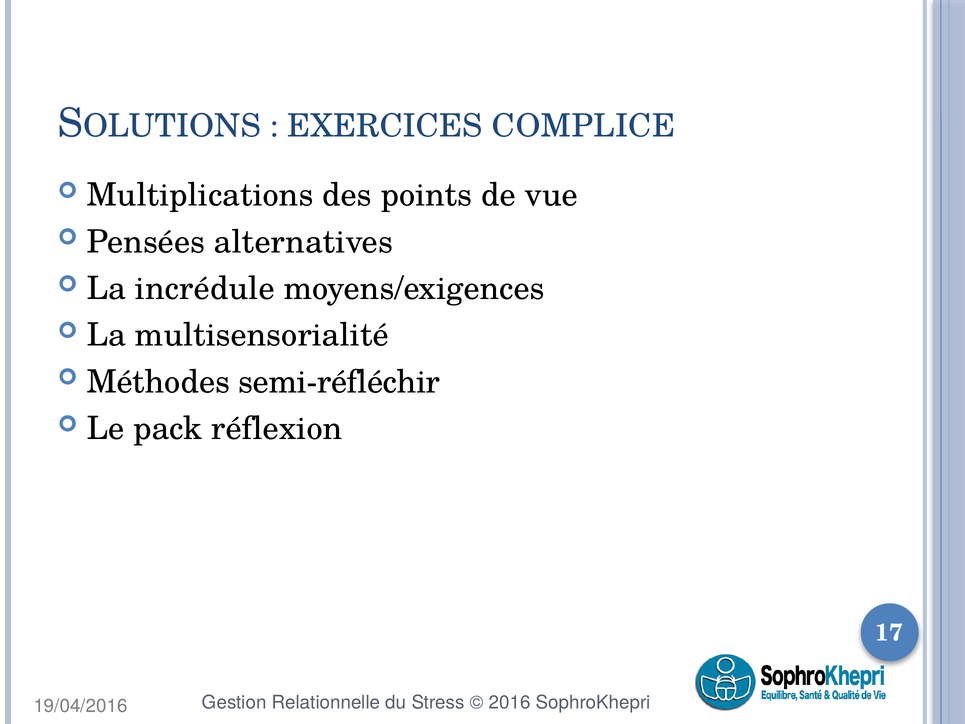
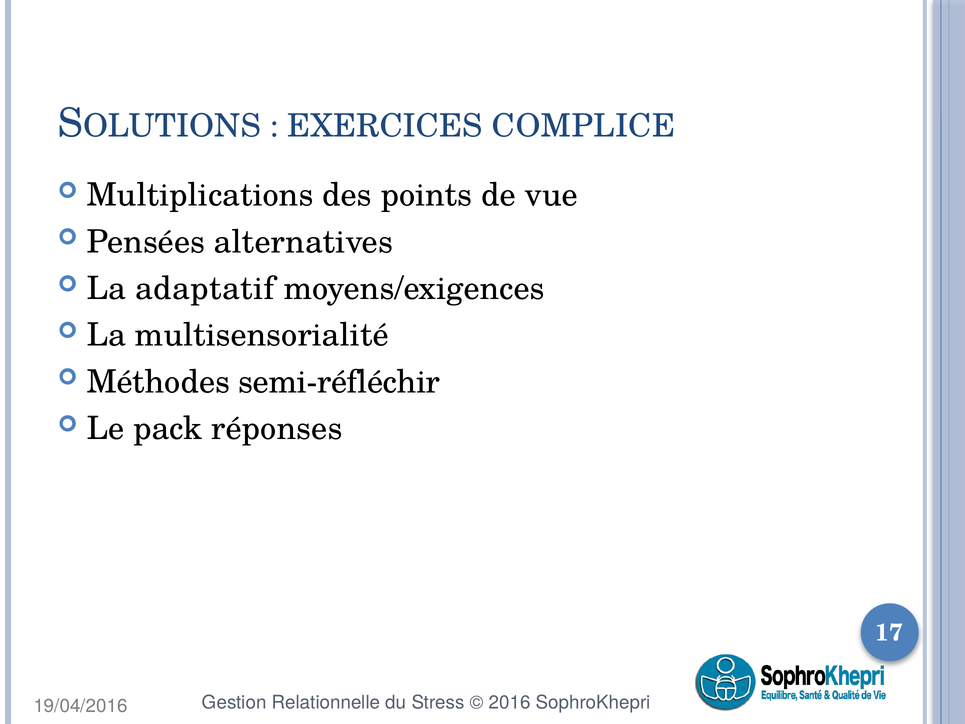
incrédule: incrédule -> adaptatif (205, 288)
réflexion: réflexion -> réponses (277, 428)
